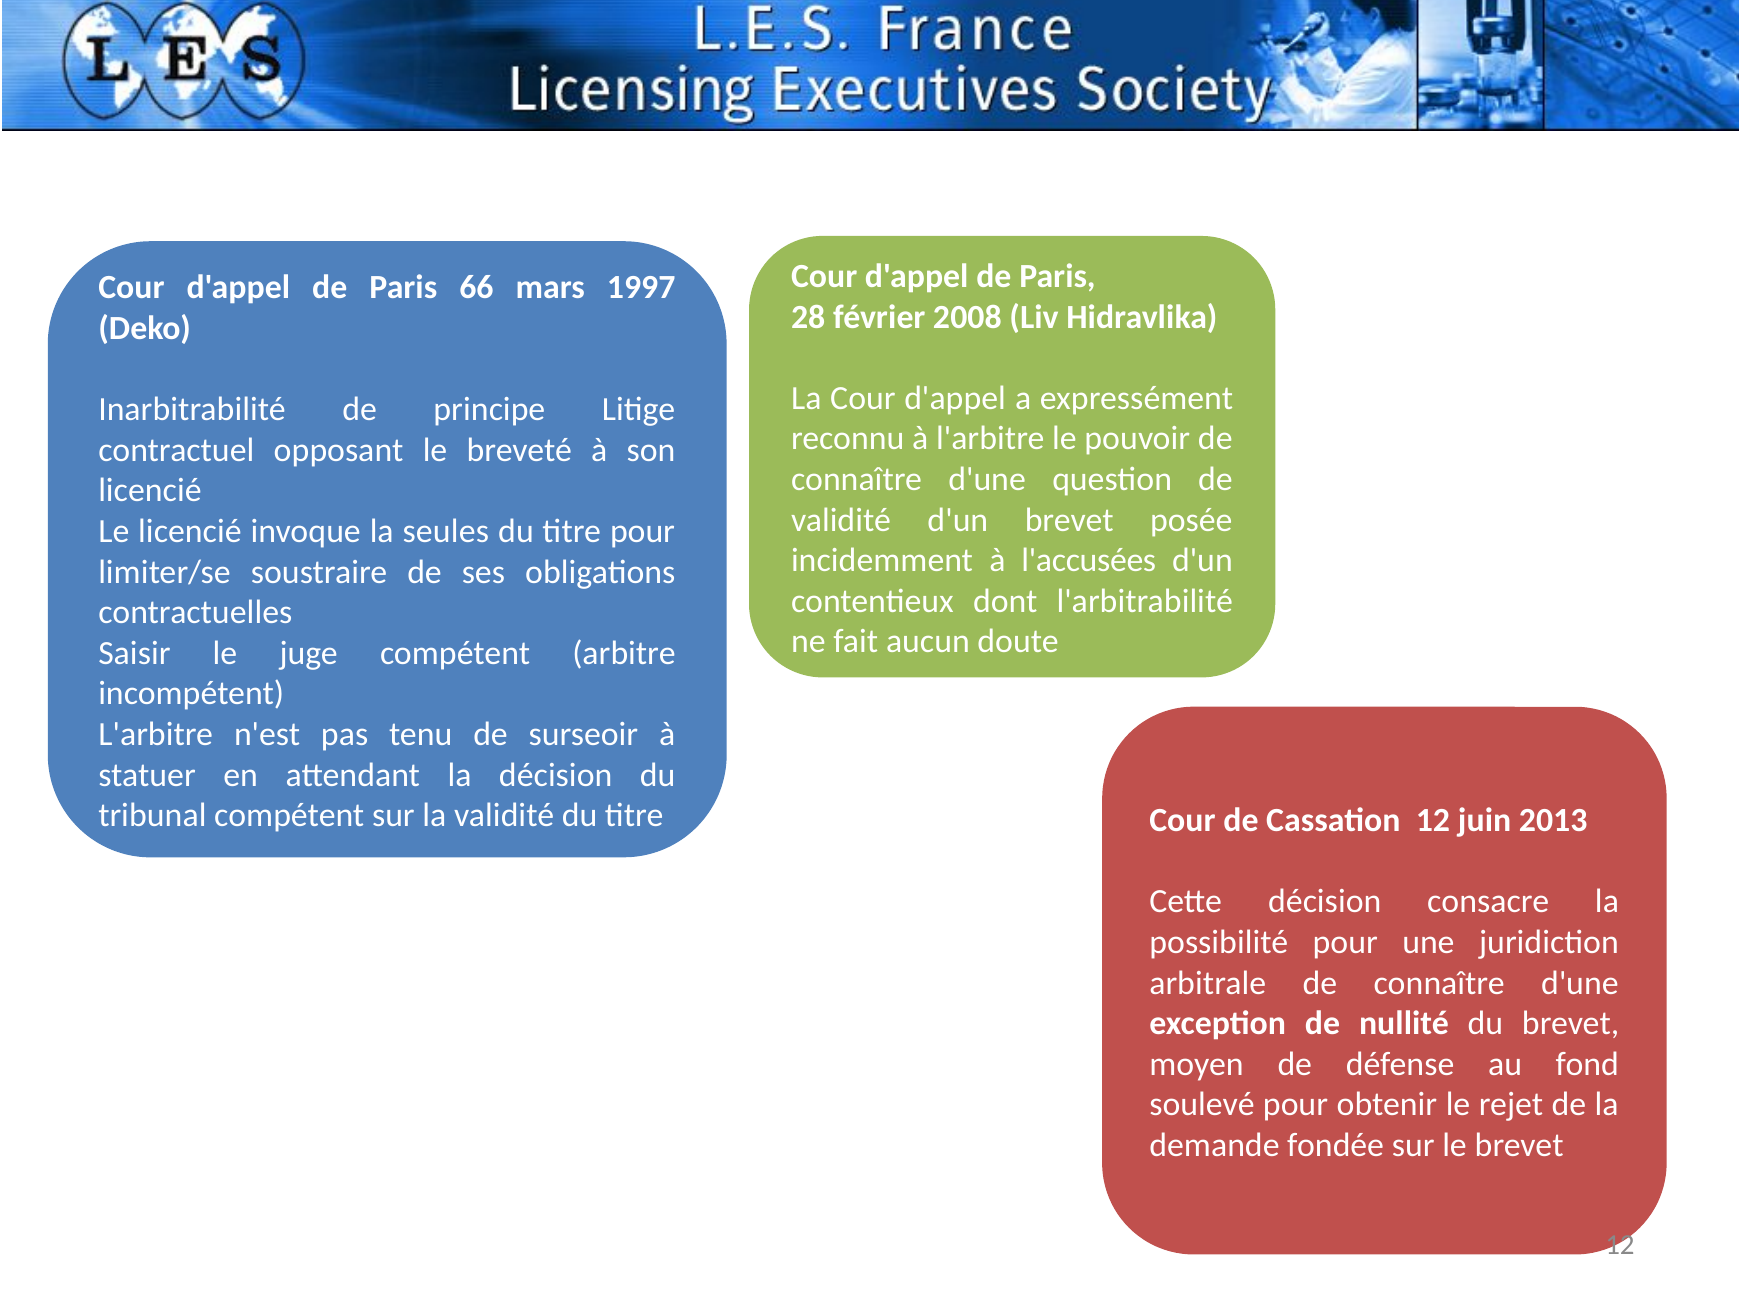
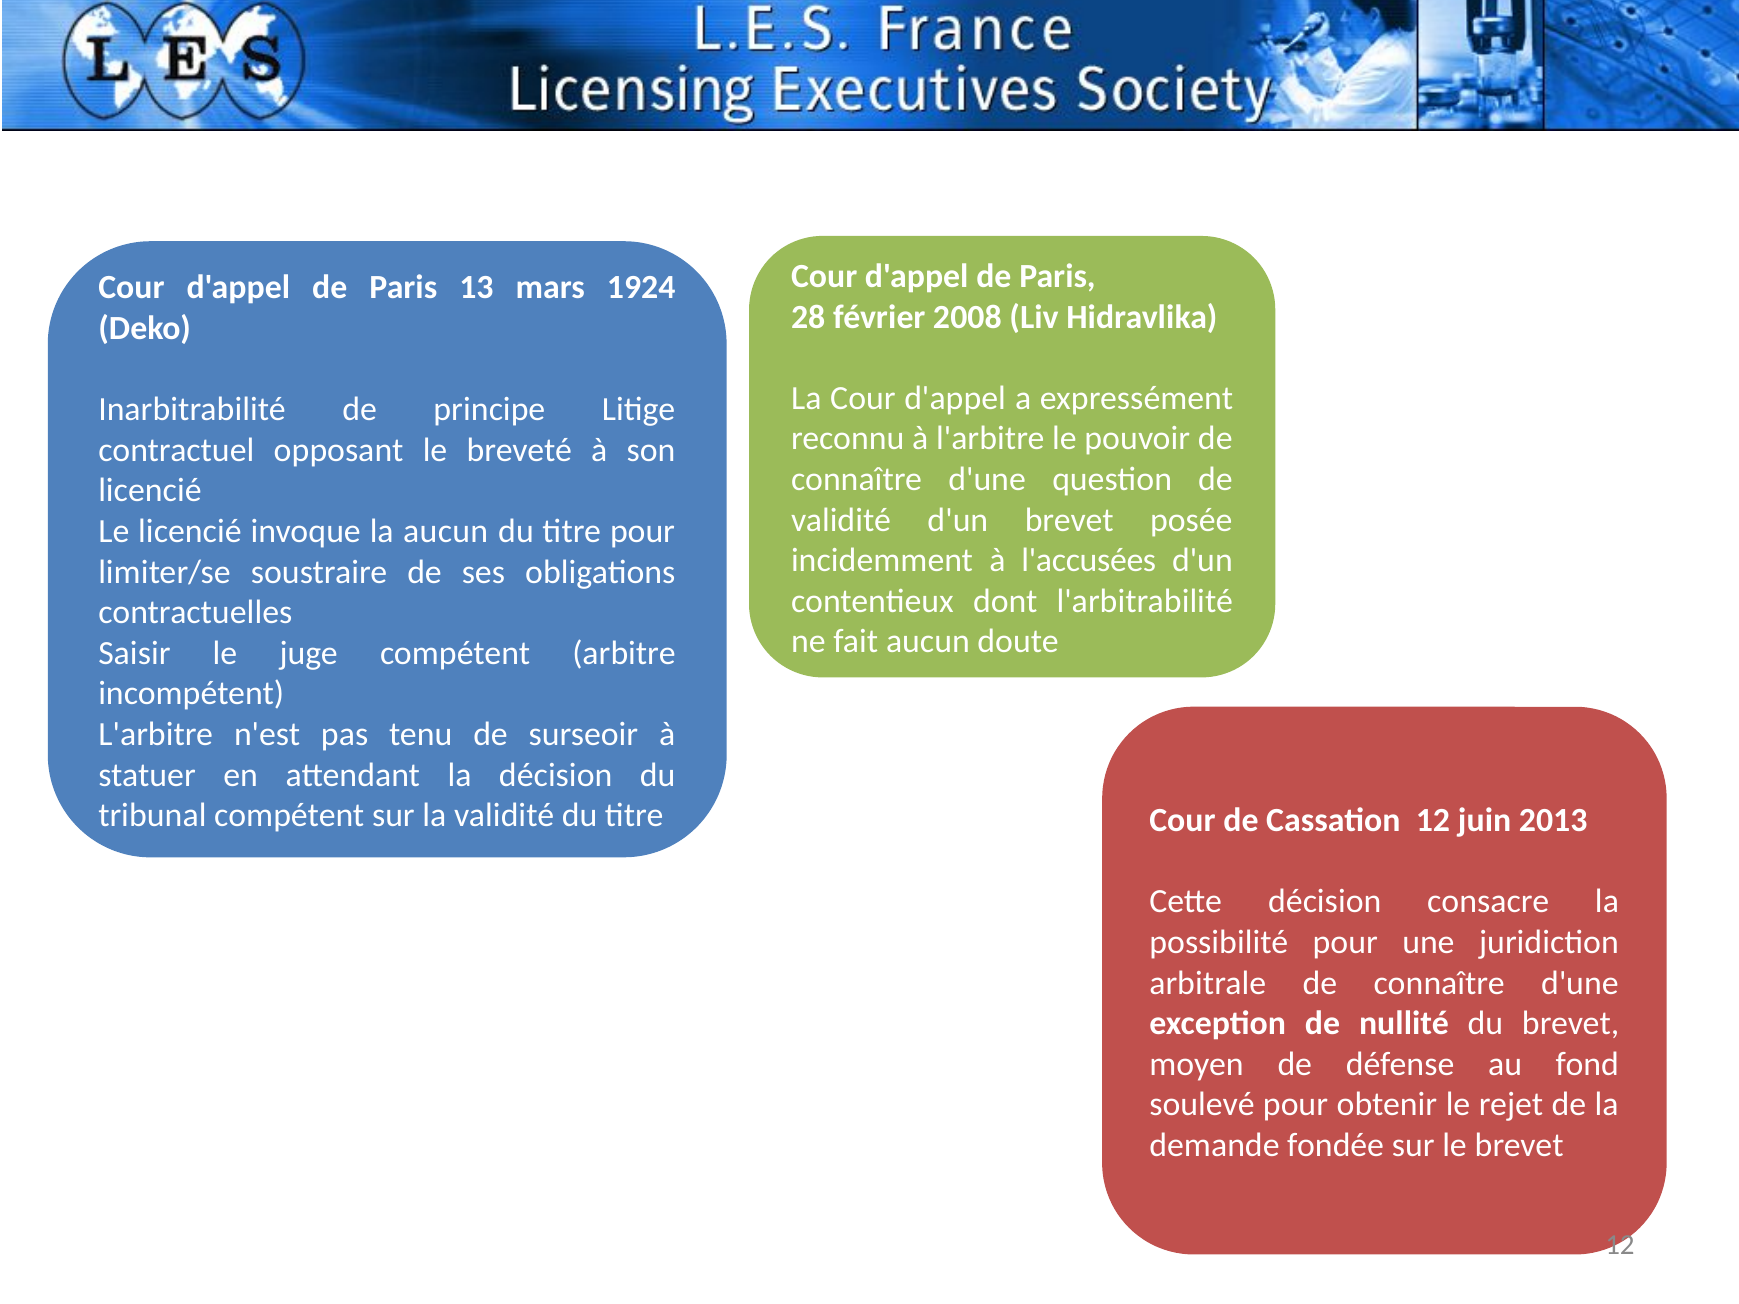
66: 66 -> 13 (476, 288)
1997: 1997 -> 1924 (641, 288)
la seules: seules -> aucun (446, 531)
